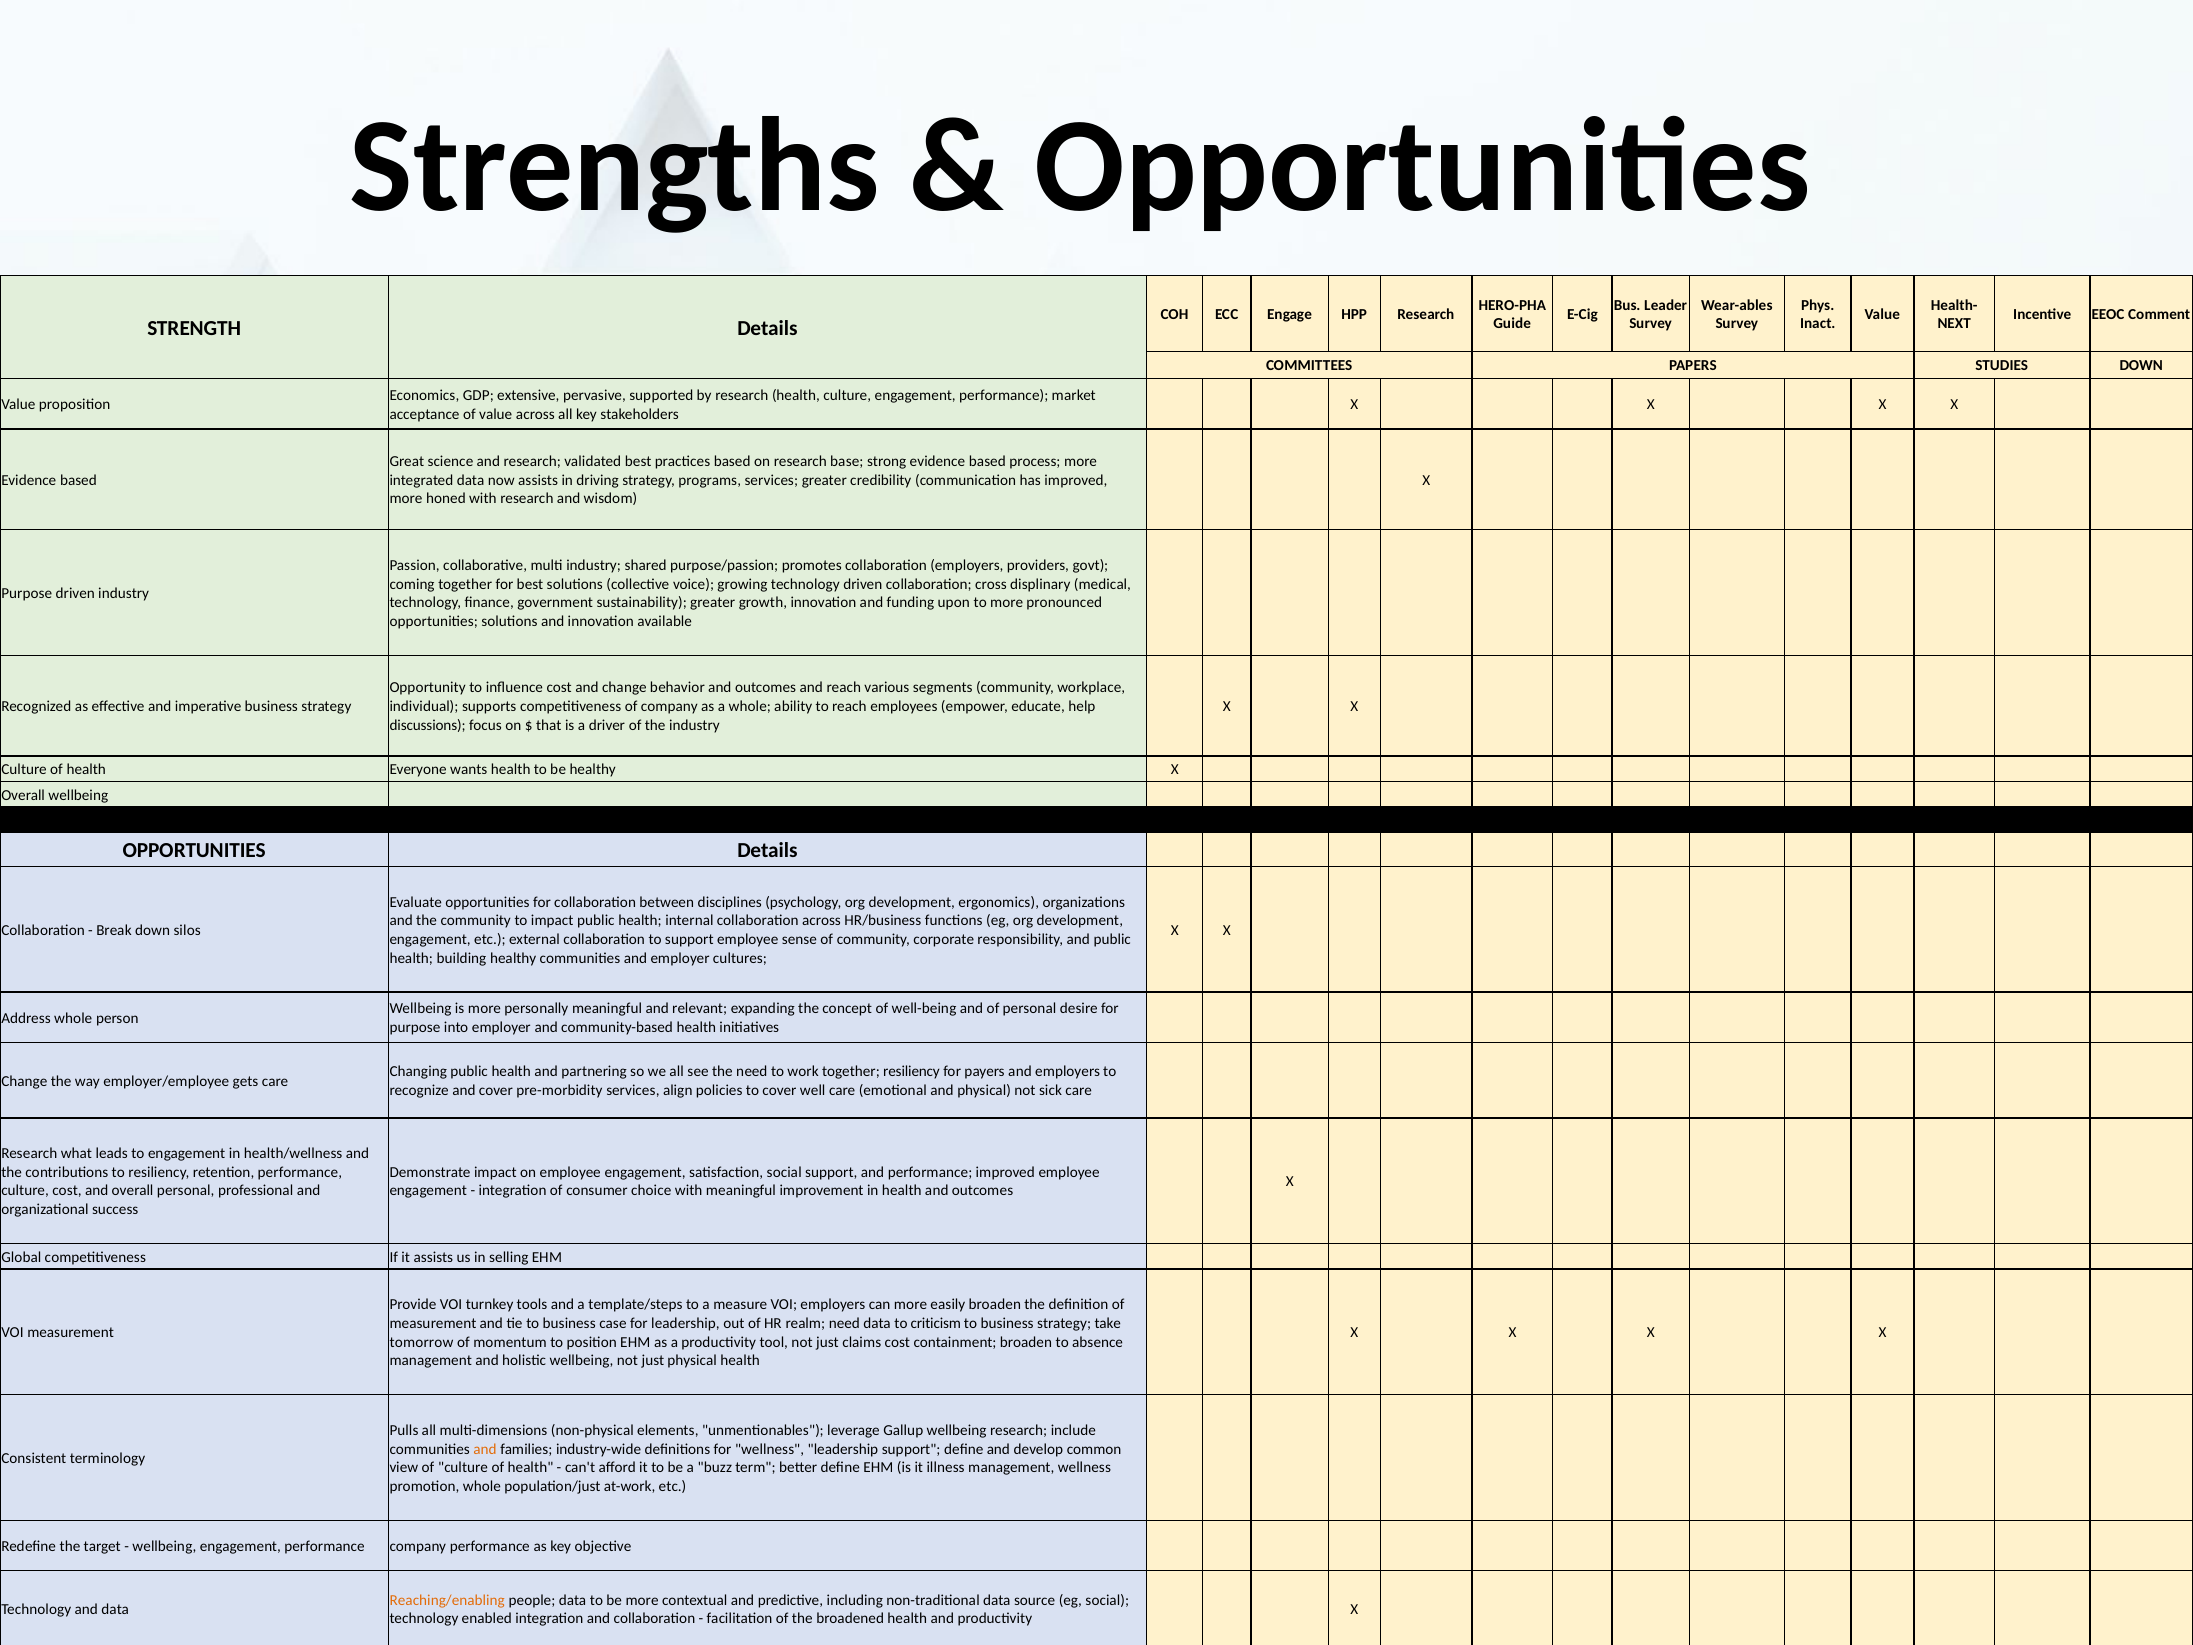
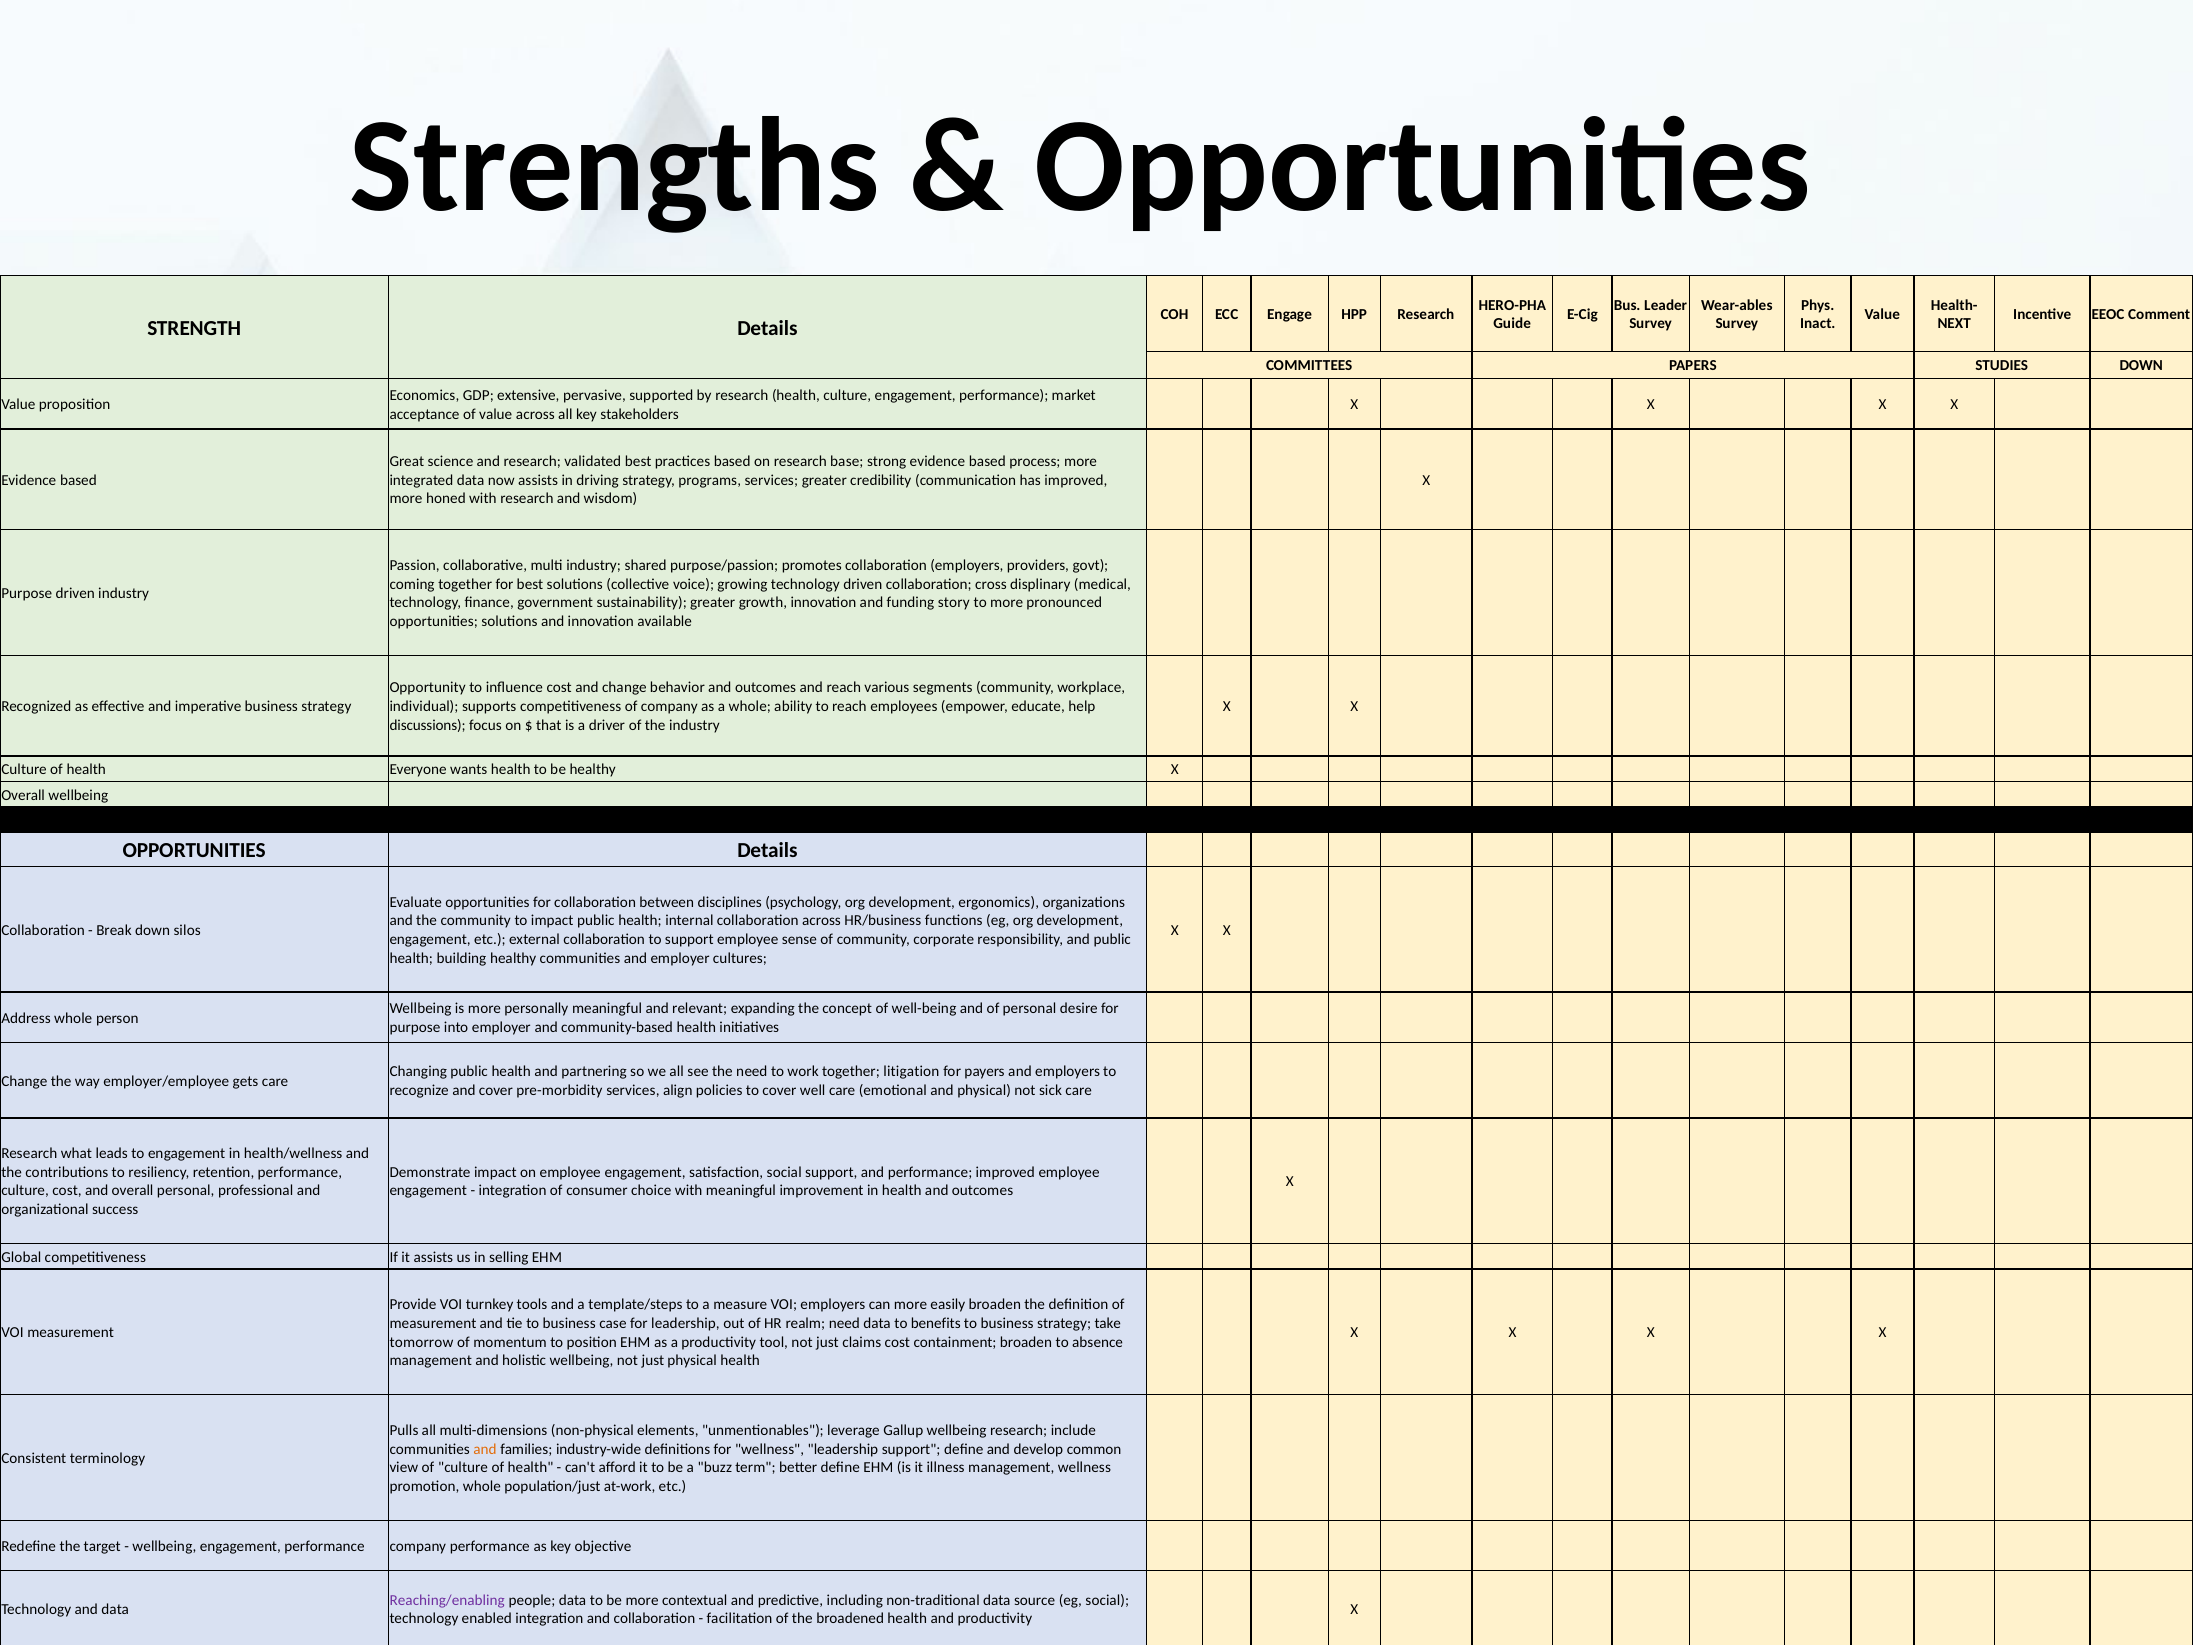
upon: upon -> story (954, 603)
together resiliency: resiliency -> litigation (911, 1072)
criticism: criticism -> benefits (936, 1323)
Reaching/enabling colour: orange -> purple (447, 1600)
